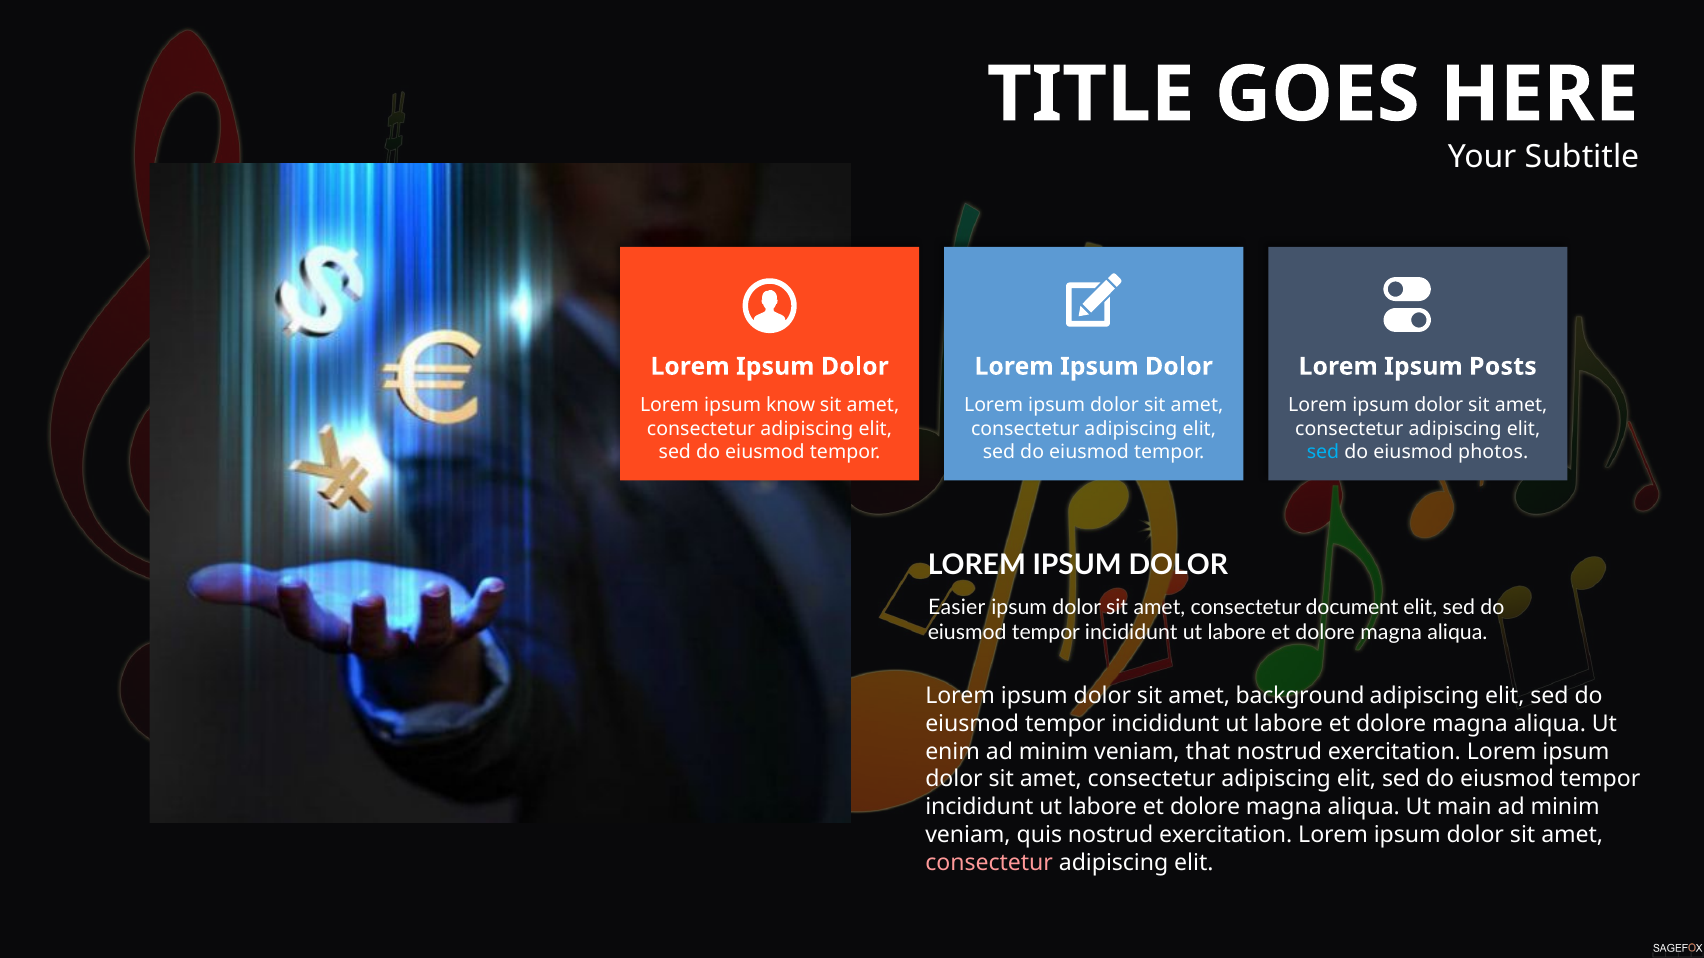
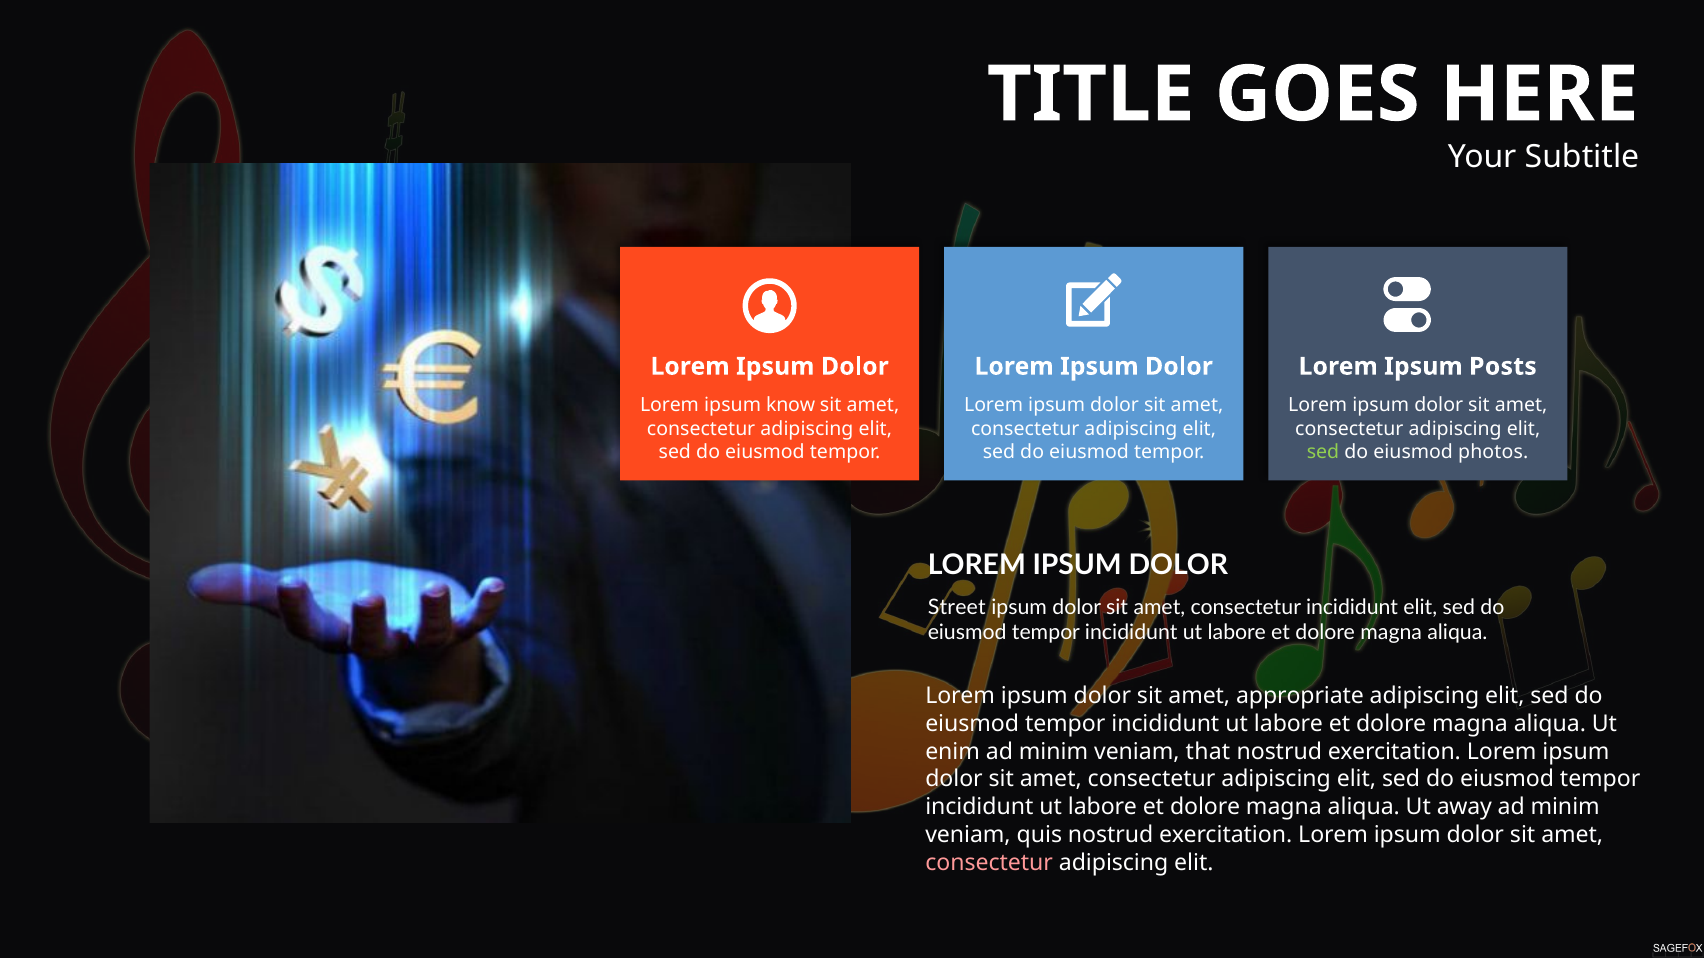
sed colour: light blue -> light green (1323, 453)
Easier: Easier -> Street (957, 607)
consectetur document: document -> incididunt (1352, 607)
background: background -> appropriate (1300, 697)
main: main -> away (1464, 807)
